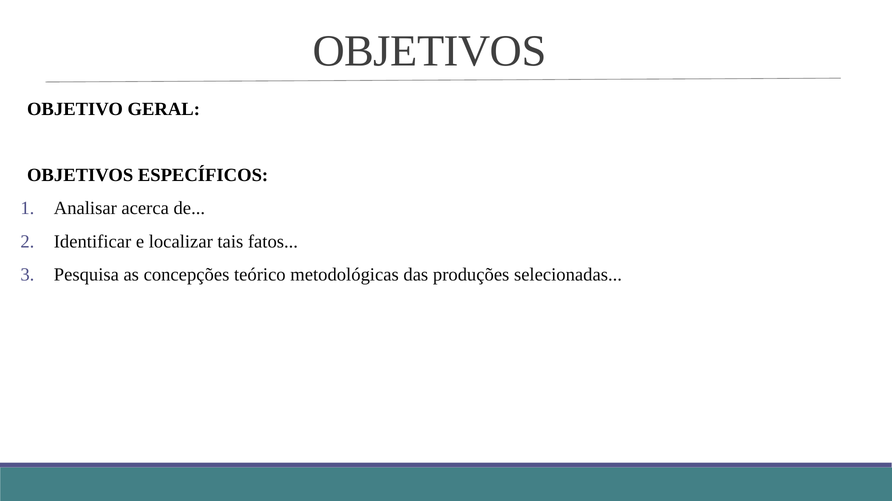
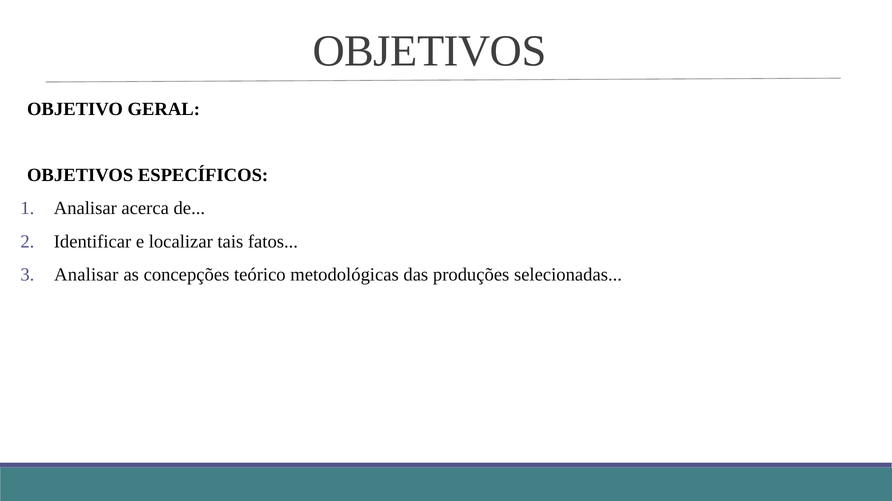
Pesquisa: Pesquisa -> Analisar (86, 275)
